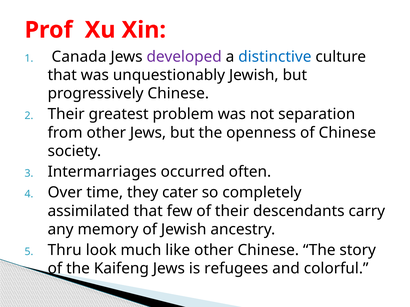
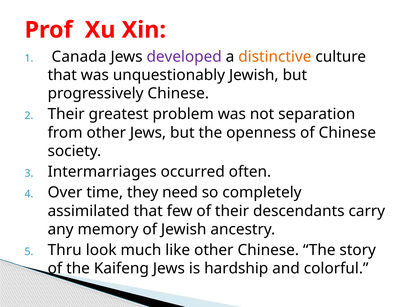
distinctive colour: blue -> orange (275, 57)
cater: cater -> need (180, 193)
refugees: refugees -> hardship (236, 269)
